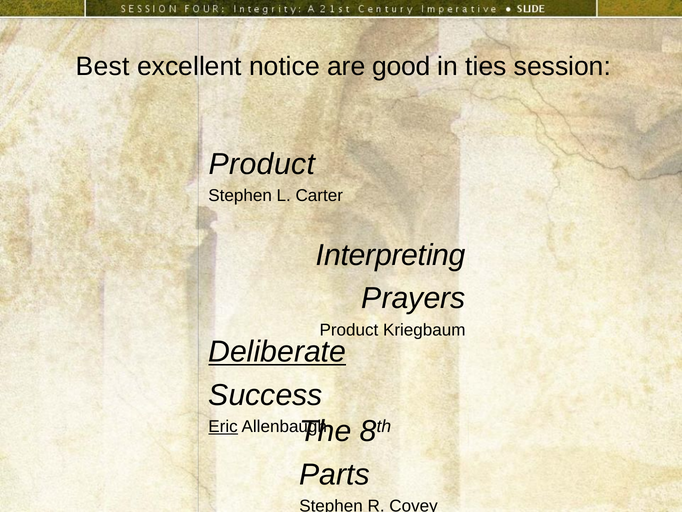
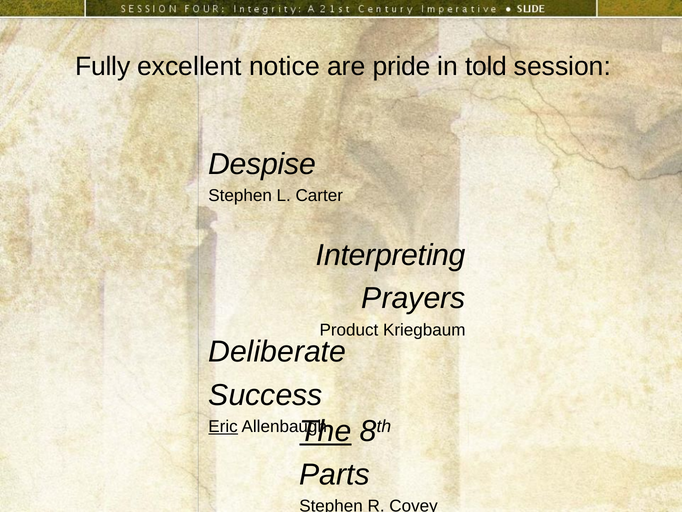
Best: Best -> Fully (103, 66)
good: good -> pride (402, 66)
ties: ties -> told (486, 66)
Product: Product -> Despise (262, 164)
Deliberate underline: present -> none (277, 351)
The underline: none -> present (325, 431)
